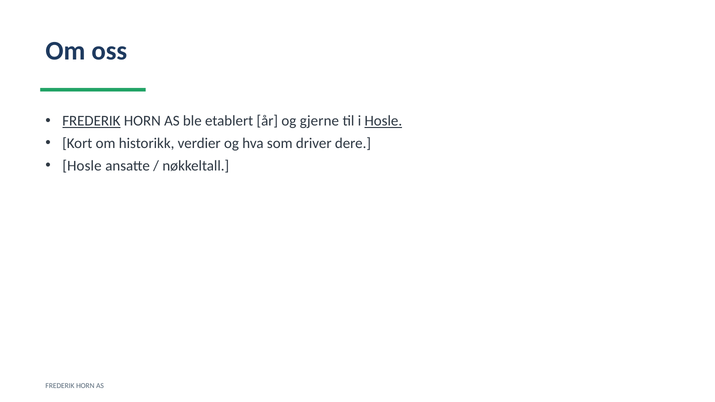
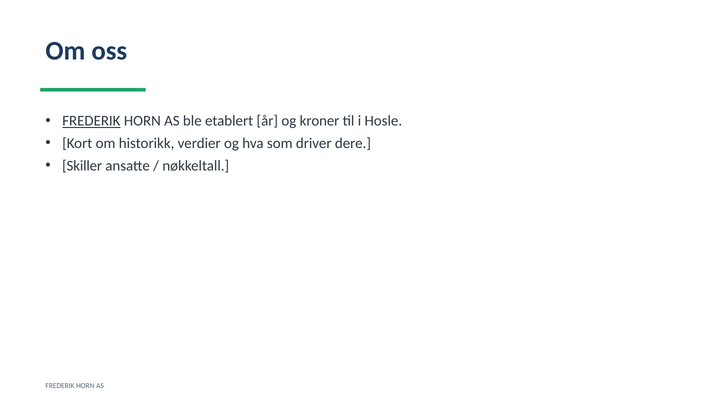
gjerne: gjerne -> kroner (320, 121)
Hosle underline: present -> none (383, 121)
Hosle: Hosle -> Skiller (82, 166)
